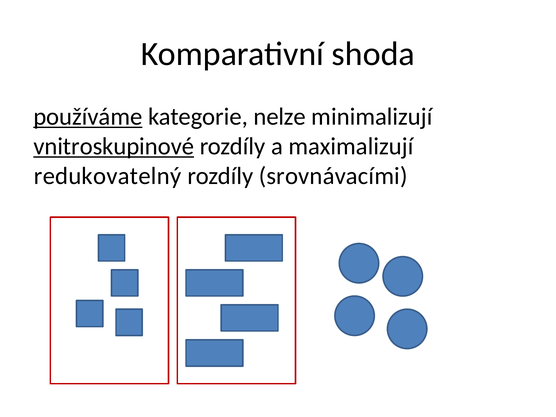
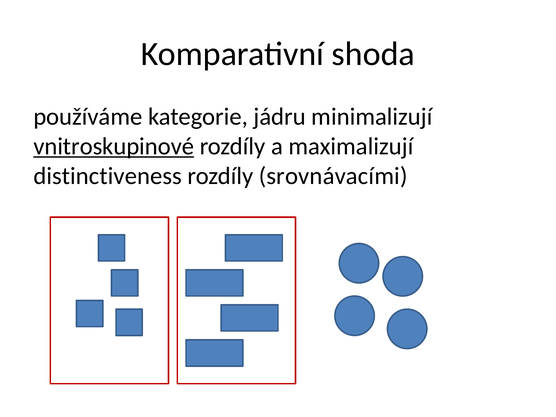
používáme underline: present -> none (88, 117)
nelze: nelze -> jádru (280, 117)
redukovatelný: redukovatelný -> distinctiveness (108, 176)
